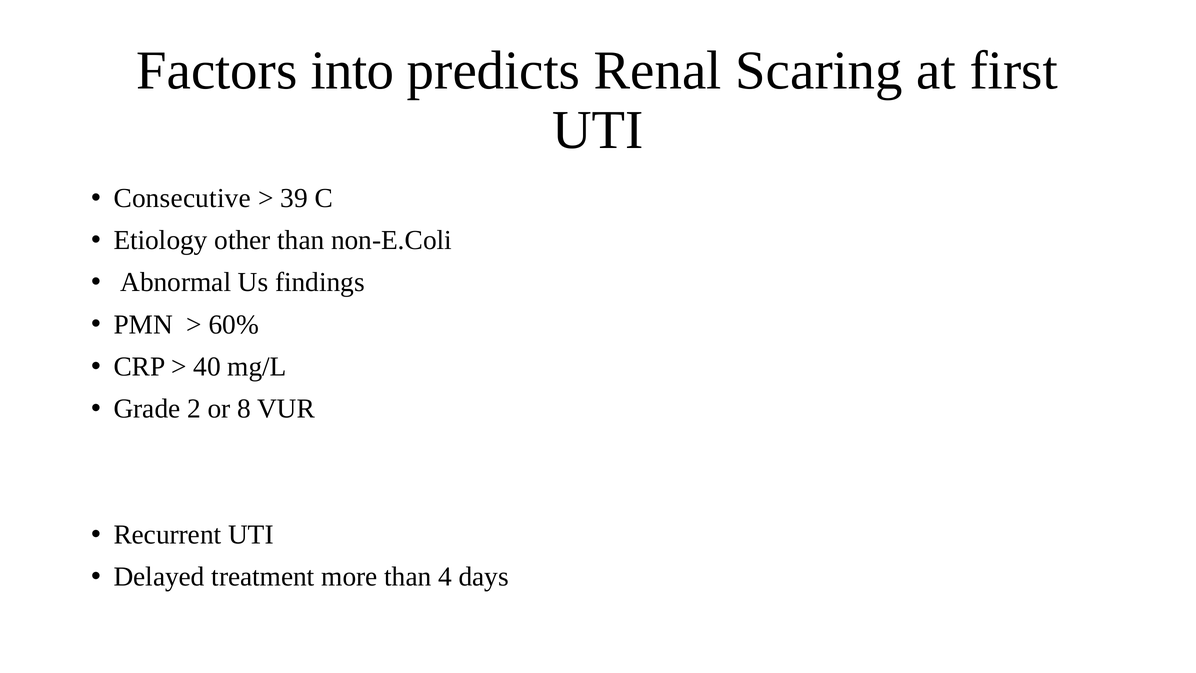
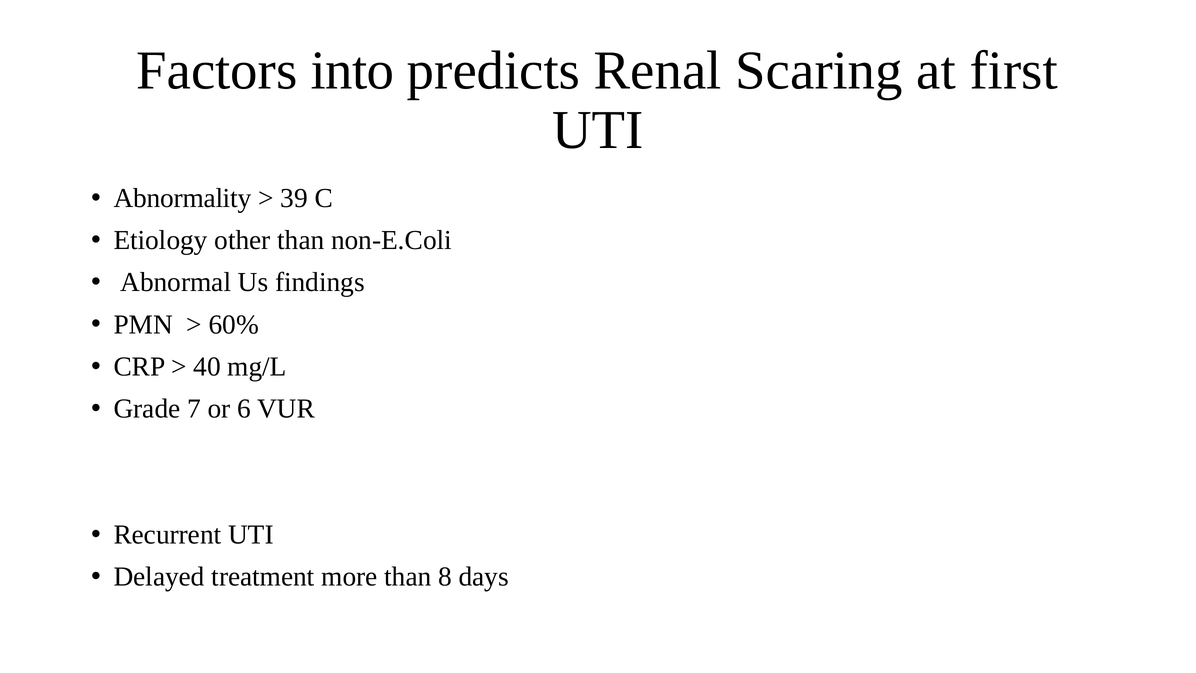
Consecutive: Consecutive -> Abnormality (183, 198)
2: 2 -> 7 (194, 408)
8: 8 -> 6 (244, 408)
4: 4 -> 8 (445, 577)
